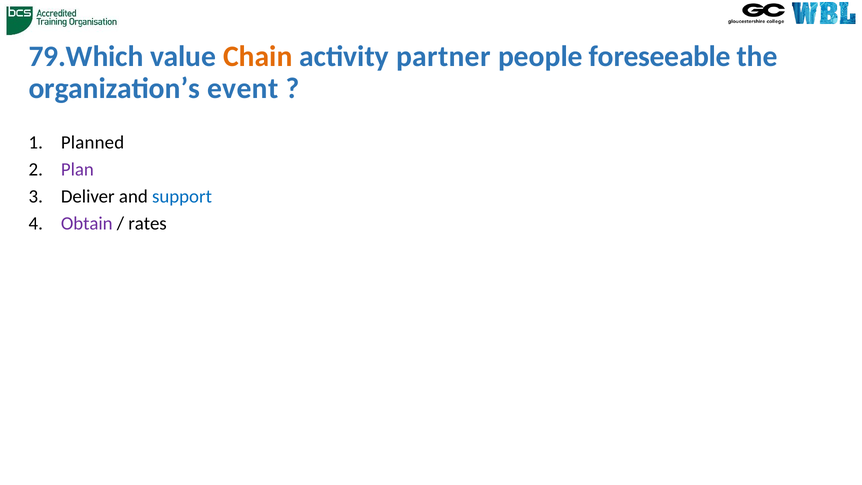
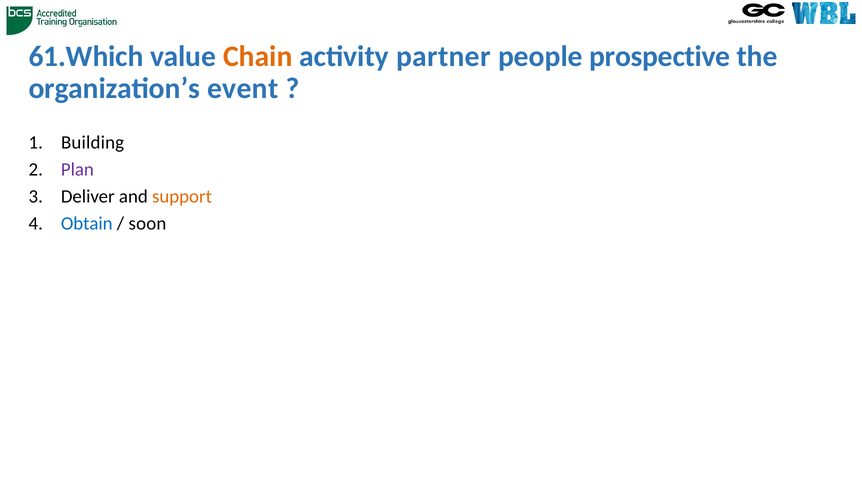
79.Which: 79.Which -> 61.Which (86, 56)
foreseeable: foreseeable -> prospective (660, 56)
Planned: Planned -> Building (93, 142)
support colour: blue -> orange (182, 197)
Obtain colour: purple -> blue (87, 224)
rates: rates -> soon (147, 224)
